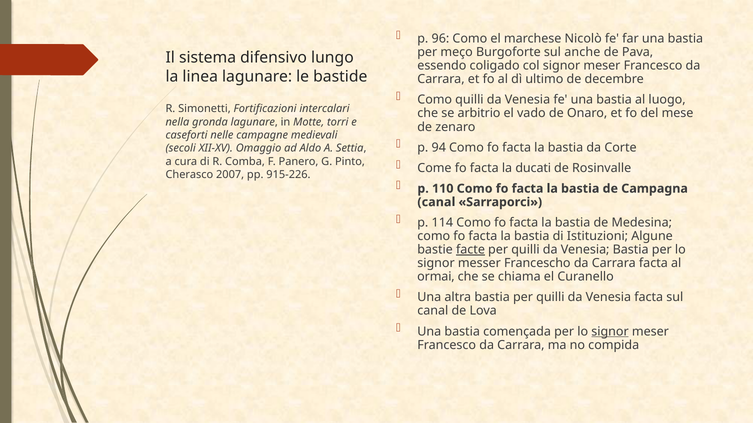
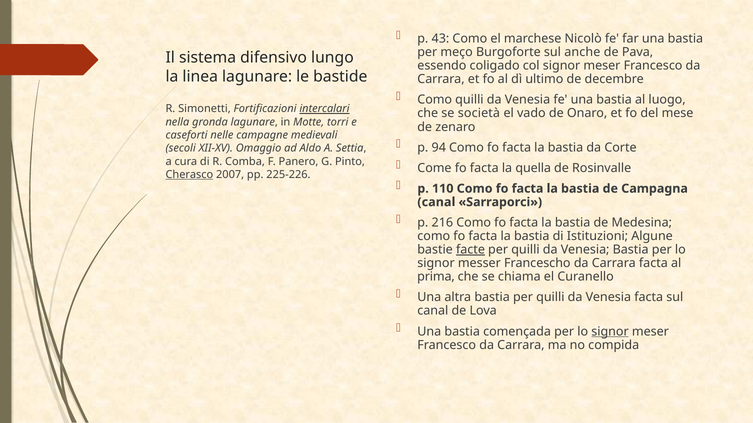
96: 96 -> 43 (440, 39)
intercalari underline: none -> present (324, 109)
arbitrio: arbitrio -> società (479, 114)
ducati: ducati -> quella (533, 168)
Cherasco underline: none -> present (189, 175)
915-226: 915-226 -> 225-226 (288, 175)
114: 114 -> 216 (442, 223)
ormai: ormai -> prima (436, 277)
